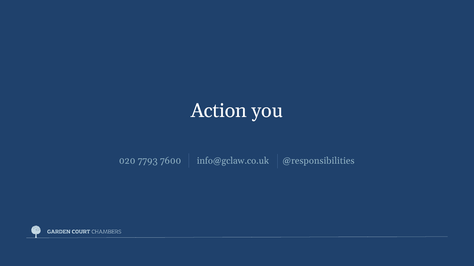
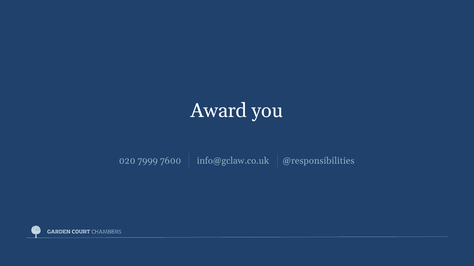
Action: Action -> Award (219, 111)
7793: 7793 -> 7999 (148, 161)
